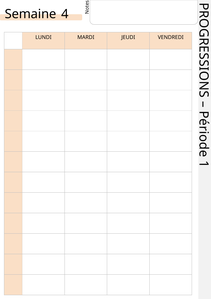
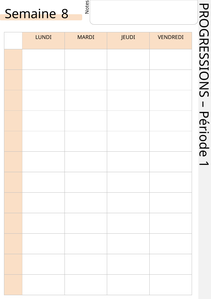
4: 4 -> 8 (65, 14)
